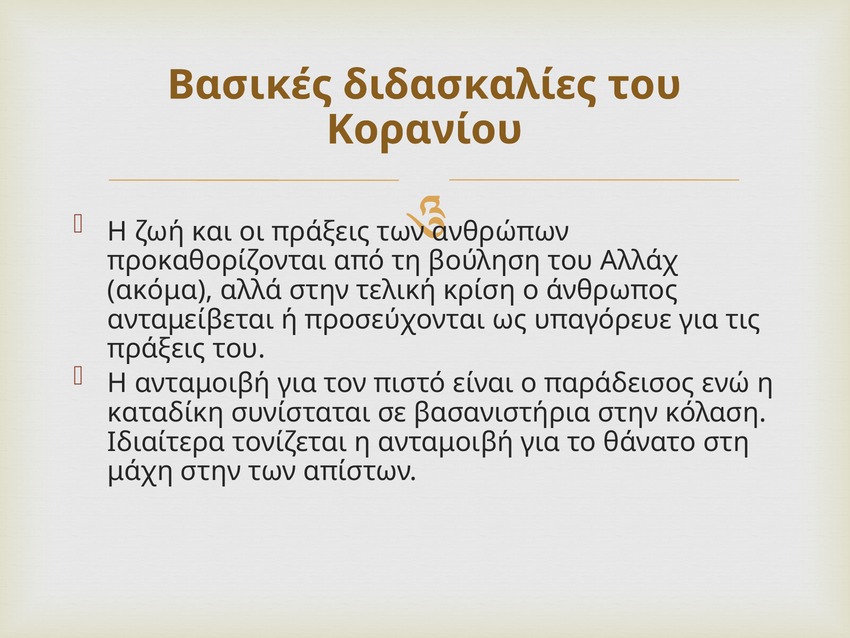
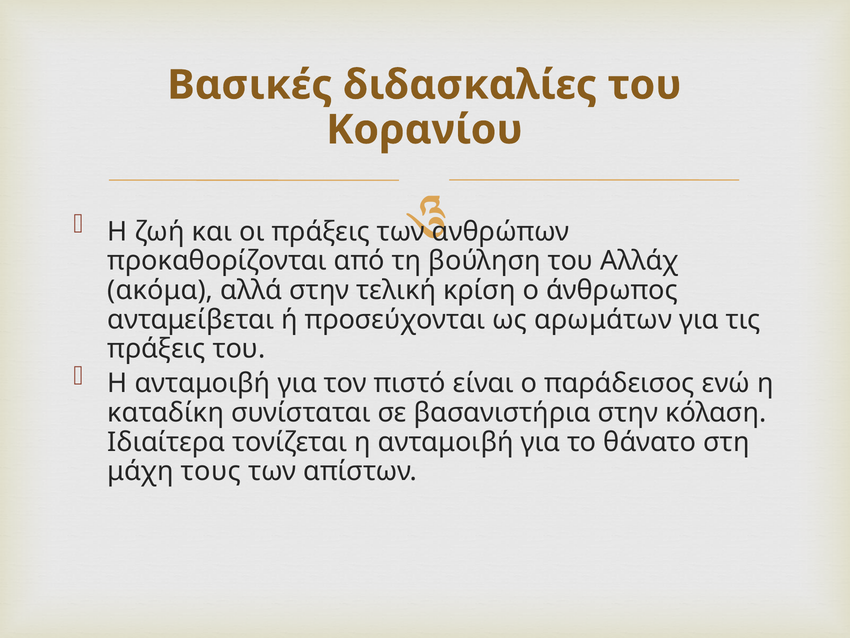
υπαγόρευε: υπαγόρευε -> αρωμάτων (603, 319)
μάχη στην: στην -> τους (211, 471)
